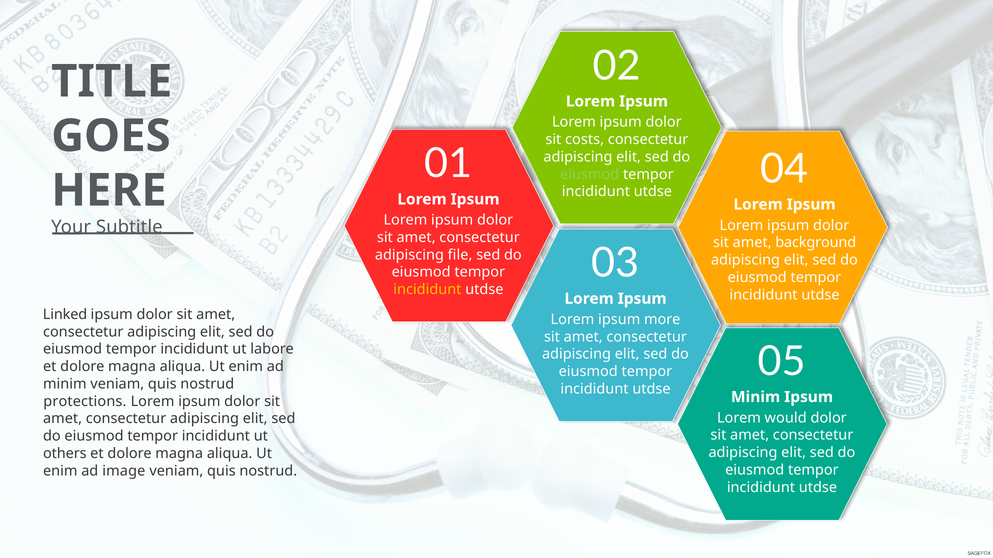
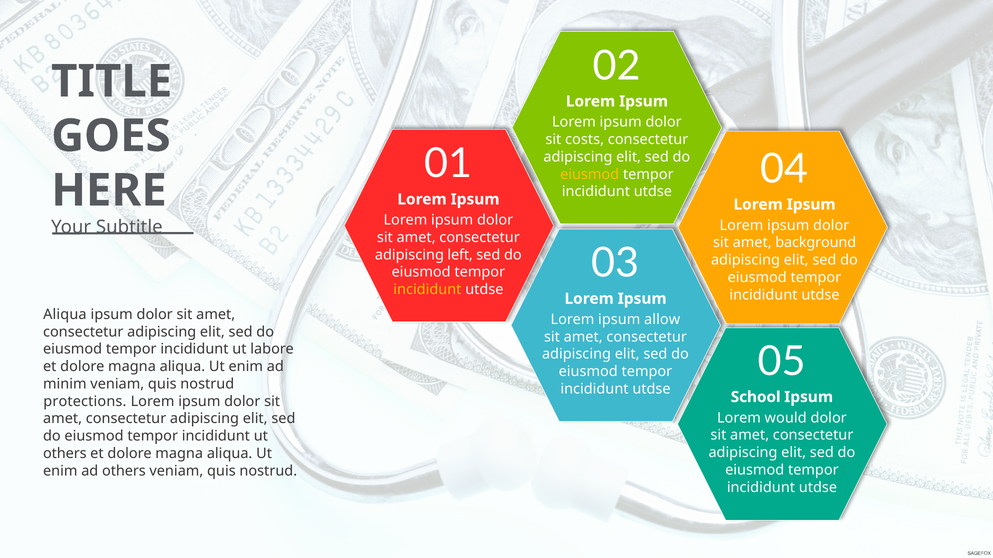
eiusmod colour: light green -> yellow (590, 174)
file: file -> left (460, 255)
Linked: Linked -> Aliqua (65, 315)
more: more -> allow (662, 320)
Minim: Minim -> School (756, 397)
ad image: image -> others (124, 471)
